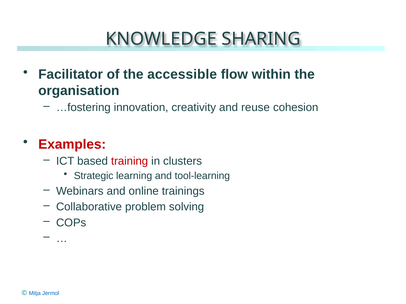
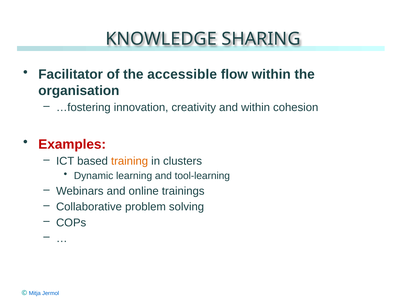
and reuse: reuse -> within (256, 108)
training colour: red -> orange (130, 161)
Strategic: Strategic -> Dynamic (94, 176)
